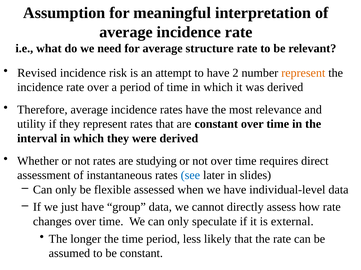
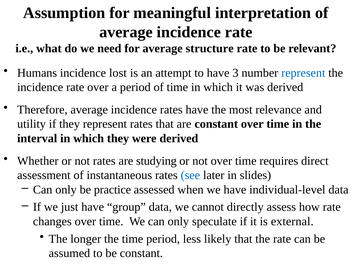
Revised: Revised -> Humans (37, 73)
risk: risk -> lost (118, 73)
2: 2 -> 3 (235, 73)
represent colour: orange -> blue (303, 73)
flexible: flexible -> practice (112, 190)
